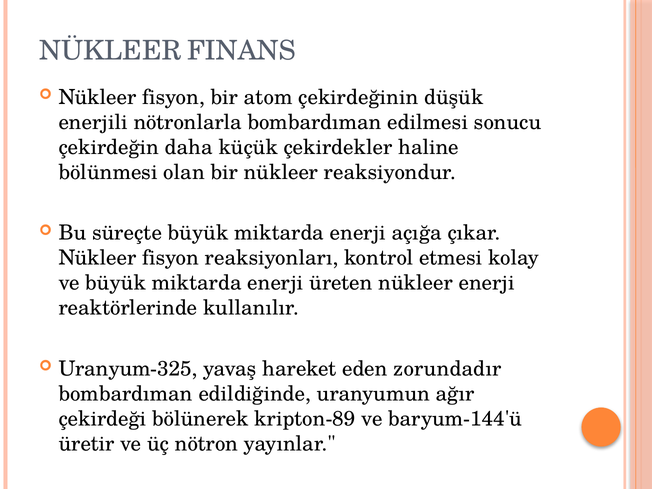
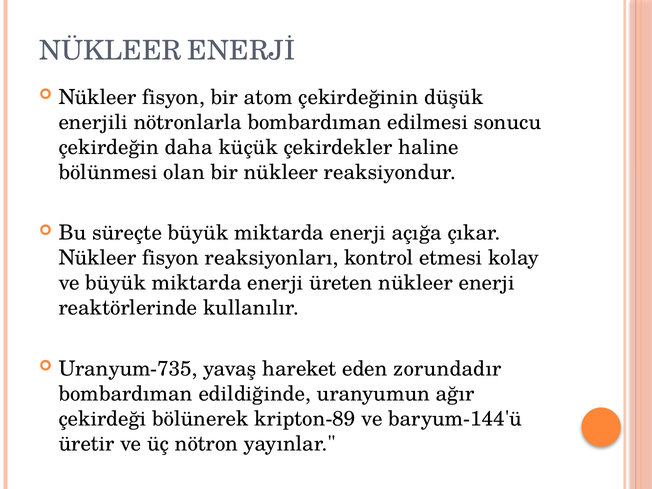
FINANS: FINANS -> ENERJİ (241, 51)
Uranyum-325: Uranyum-325 -> Uranyum-735 (128, 369)
